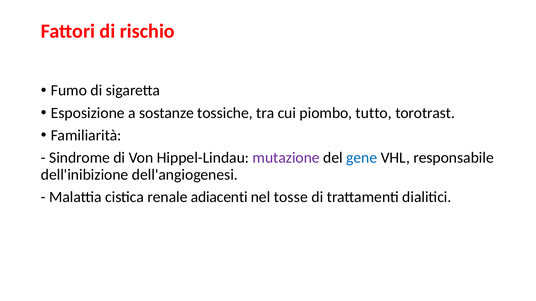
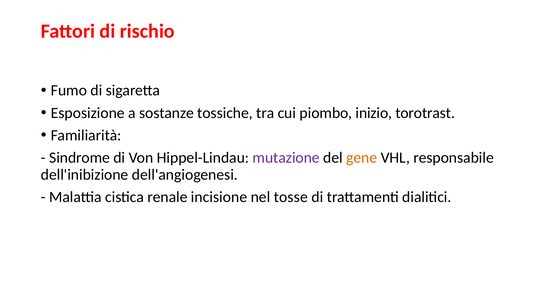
tutto: tutto -> inizio (374, 113)
gene colour: blue -> orange (362, 158)
adiacenti: adiacenti -> incisione (219, 197)
